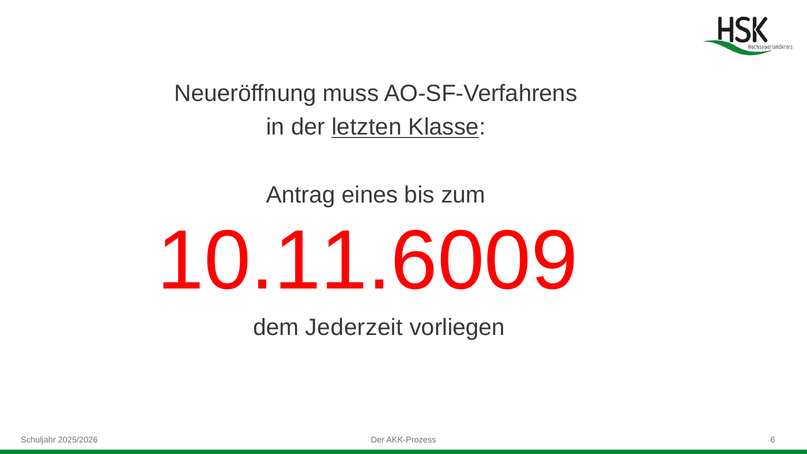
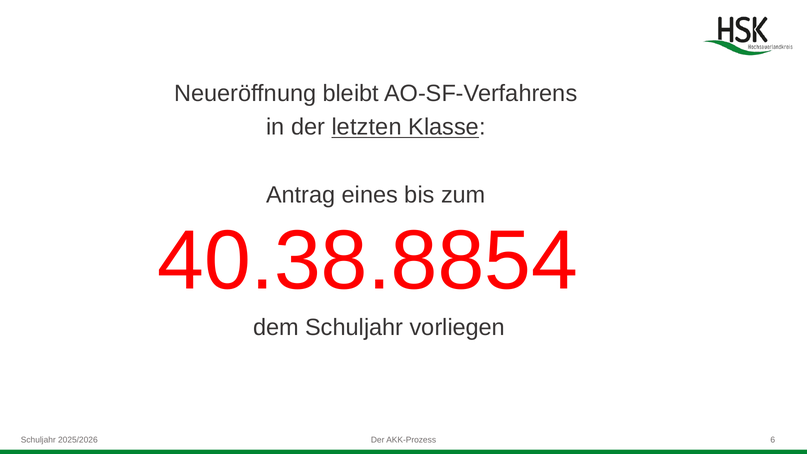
muss: muss -> bleibt (351, 93)
10.11.6009: 10.11.6009 -> 40.38.8854 (368, 261)
dem Jederzeit: Jederzeit -> Schuljahr (354, 328)
